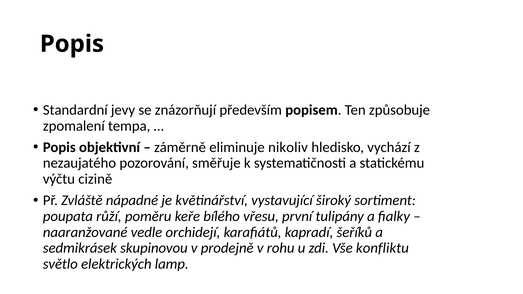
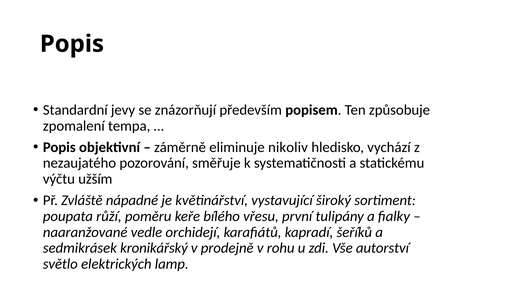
cizině: cizině -> užším (95, 179)
skupinovou: skupinovou -> kronikářský (154, 248)
konfliktu: konfliktu -> autorství (382, 248)
